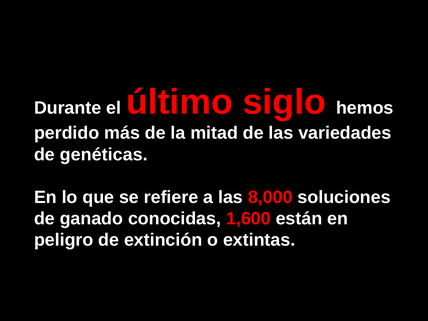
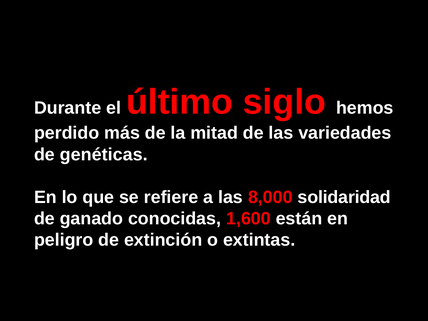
soluciones: soluciones -> solidaridad (344, 197)
